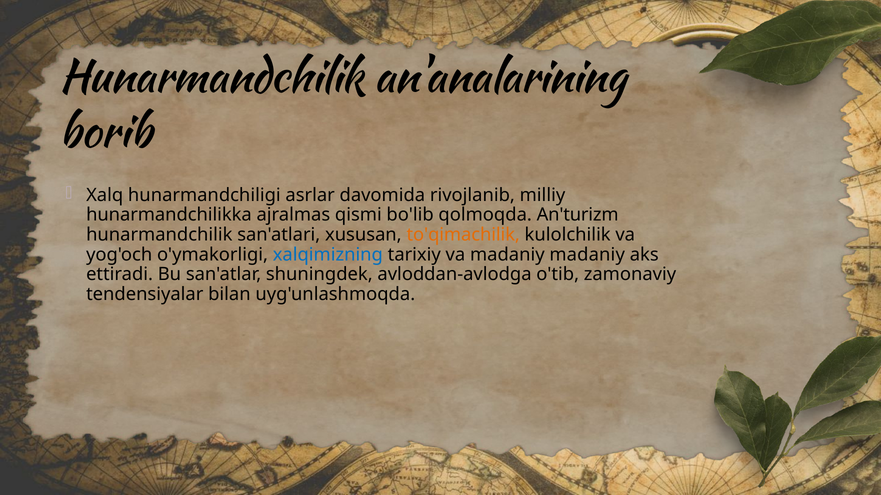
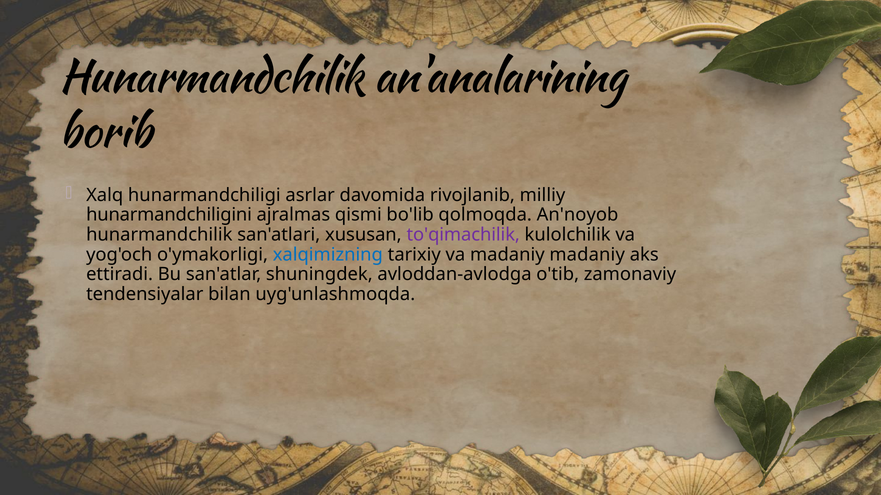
hunarmandchilikka: hunarmandchilikka -> hunarmandchiligini (169, 215)
An'turizm: An'turizm -> An'noyob (578, 215)
to'qimachilik colour: orange -> purple (463, 235)
